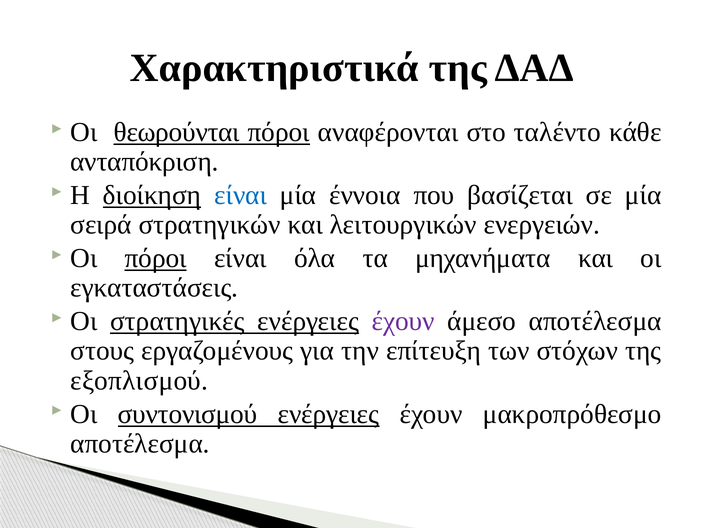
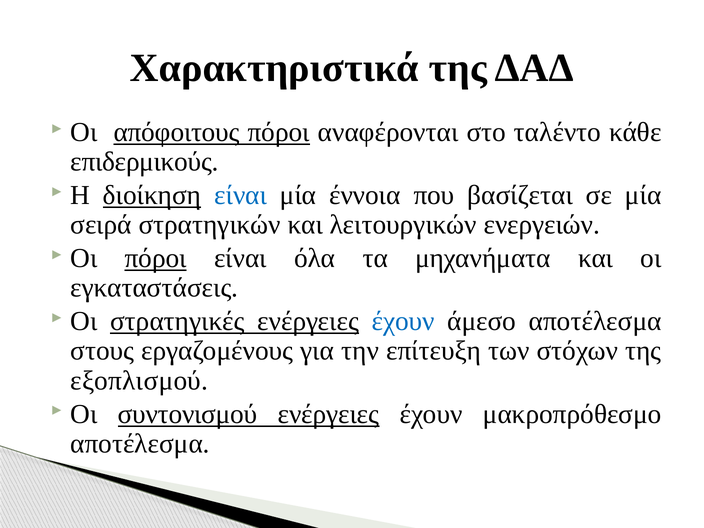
θεωρούνται: θεωρούνται -> απόφοιτους (177, 132)
ανταπόκριση: ανταπόκριση -> επιδερμικούς (144, 162)
έχουν colour: purple -> blue (403, 321)
